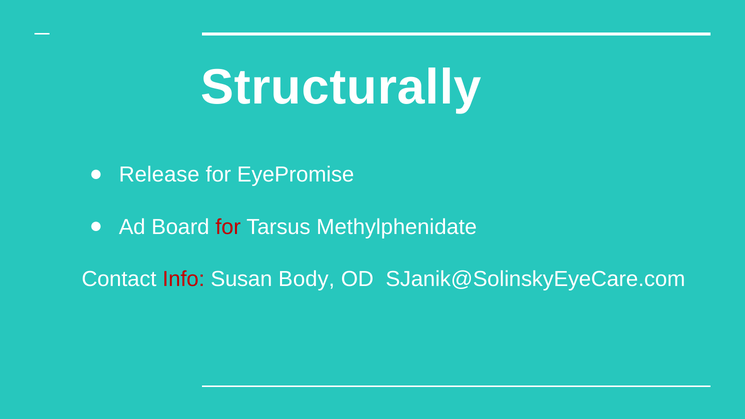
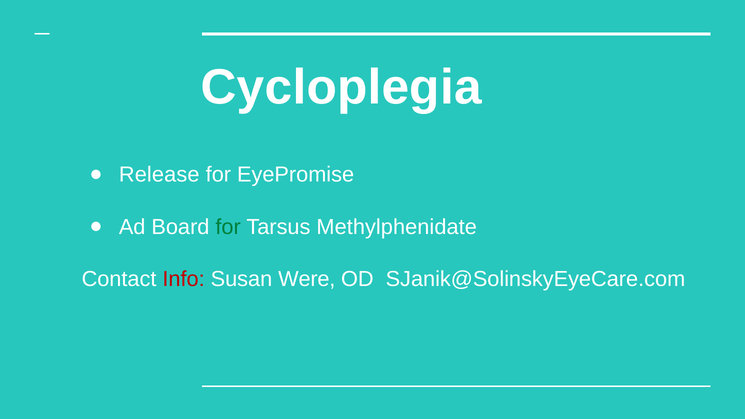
Structurally: Structurally -> Cycloplegia (341, 87)
for colour: red -> green (228, 227)
Body: Body -> Were (307, 279)
